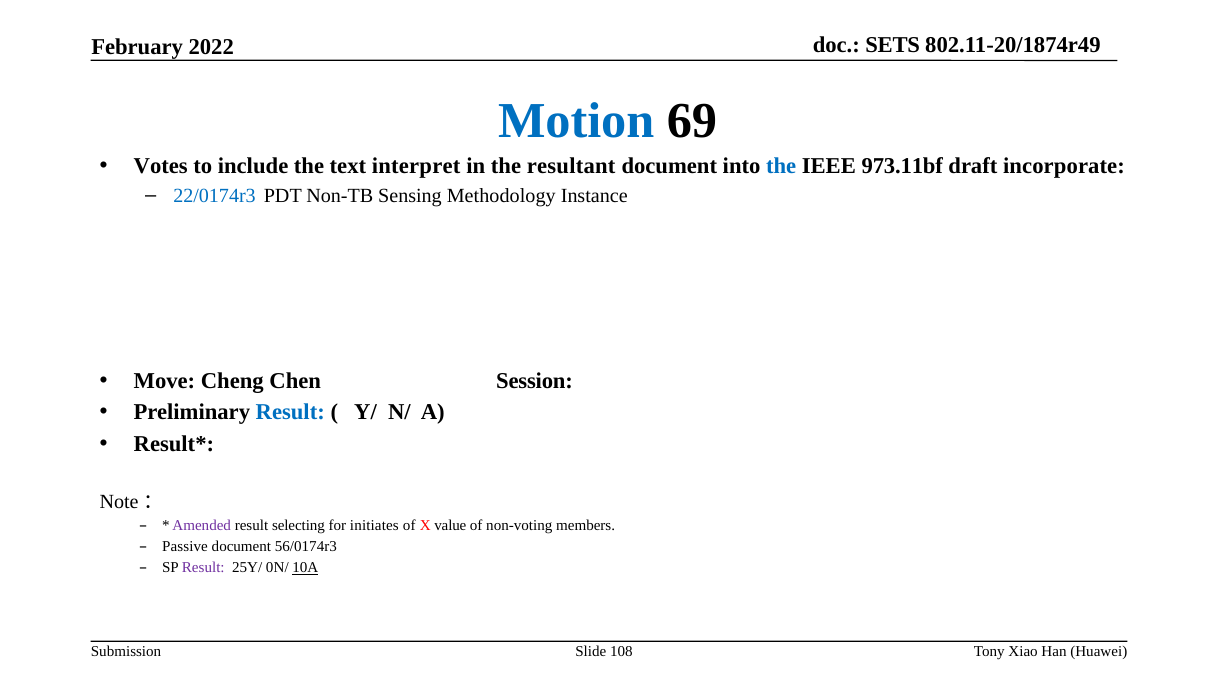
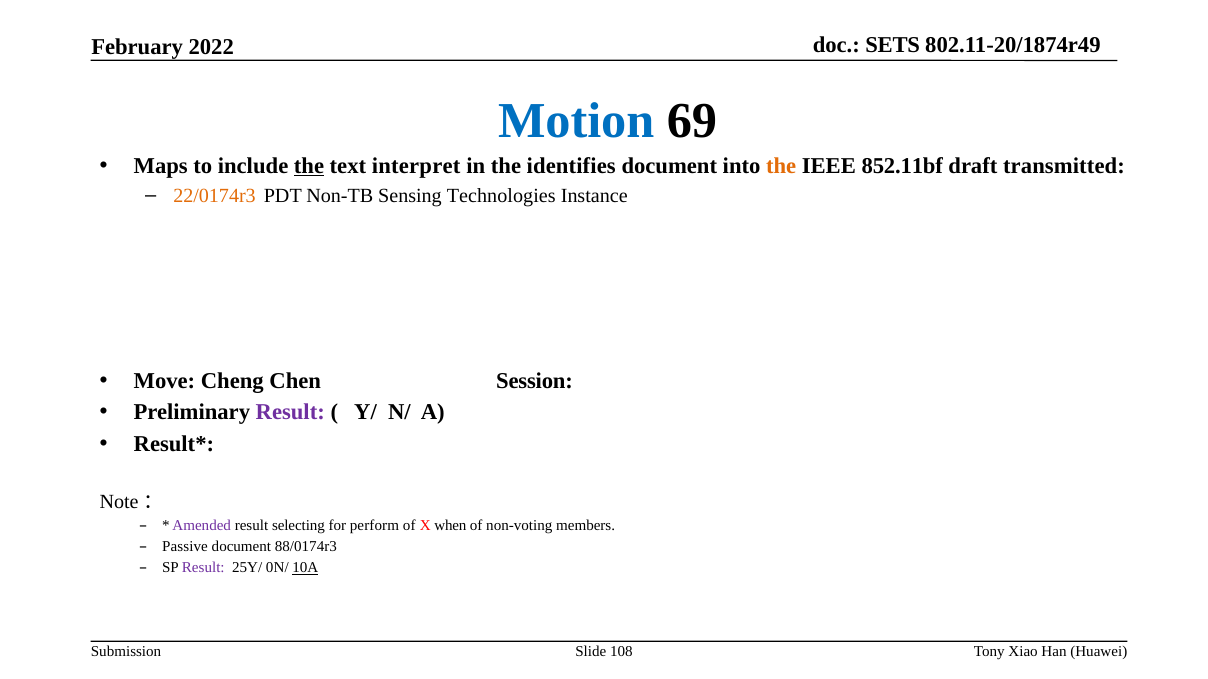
Votes: Votes -> Maps (161, 166)
the underline: none -> present (309, 166)
resultant: resultant -> identifies (571, 166)
the colour: blue -> orange (781, 166)
973.11bf: 973.11bf -> 852.11bf (902, 166)
incorporate: incorporate -> transmitted (1064, 166)
22/0174r3 colour: blue -> orange (215, 196)
Methodology: Methodology -> Technologies (501, 196)
Result colour: blue -> purple (290, 413)
initiates: initiates -> perform (374, 526)
value: value -> when (450, 526)
56/0174r3: 56/0174r3 -> 88/0174r3 (306, 547)
